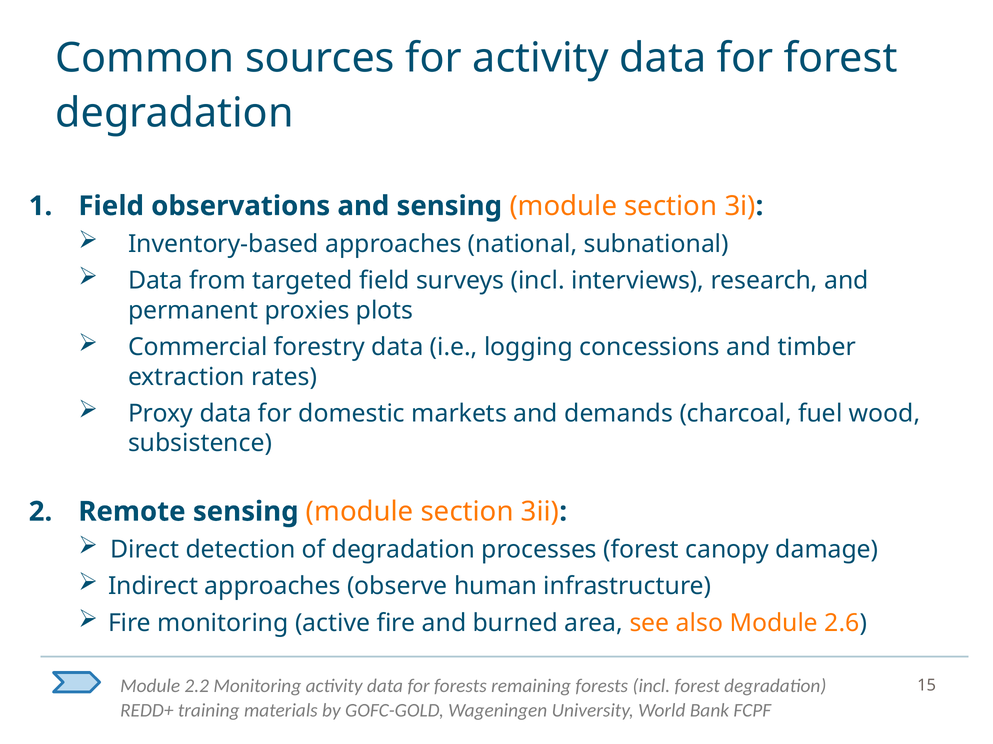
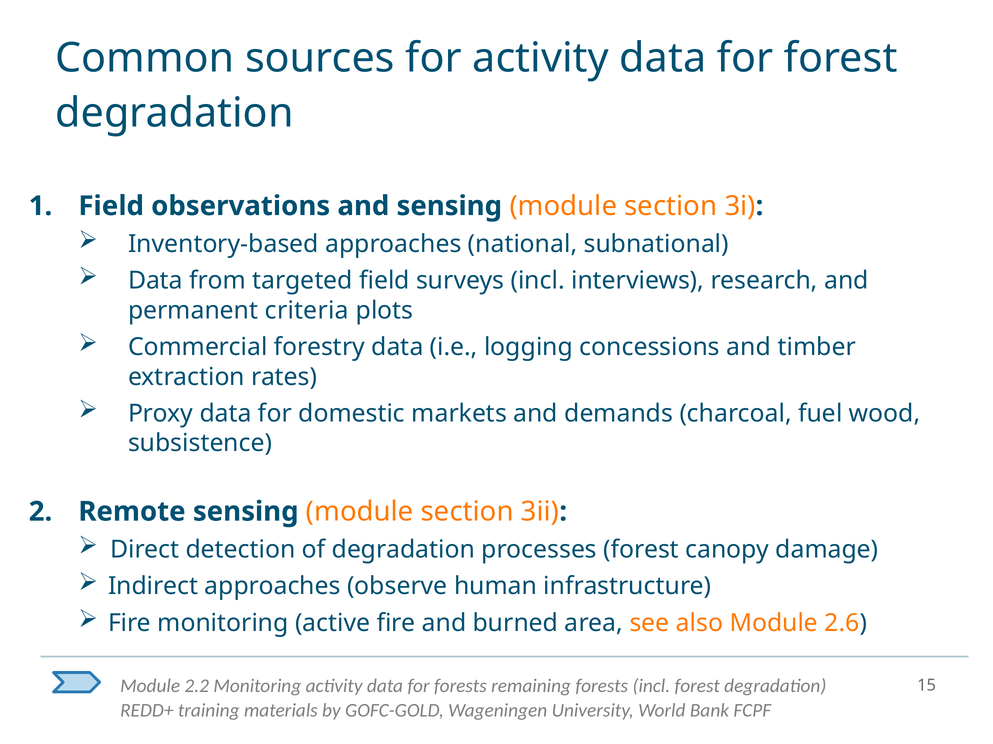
proxies: proxies -> criteria (307, 311)
